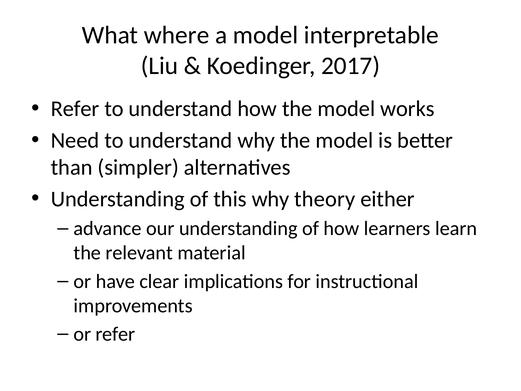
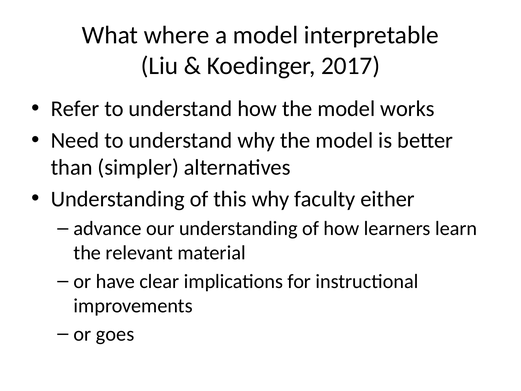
theory: theory -> faculty (325, 199)
or refer: refer -> goes (115, 334)
